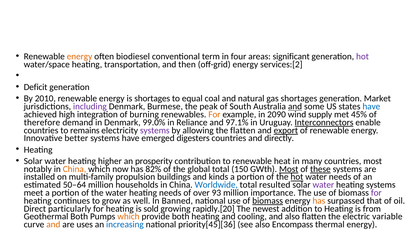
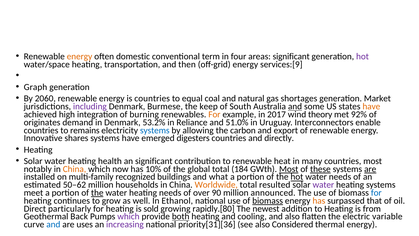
biodiesel: biodiesel -> domestic (133, 56)
services:[2: services:[2 -> services:[9 (281, 64)
Deficit: Deficit -> Graph (35, 87)
2010: 2010 -> 2060 (45, 98)
is shortages: shortages -> countries (152, 98)
peak: peak -> keep (209, 106)
have colour: blue -> orange (371, 106)
2090: 2090 -> 2017 (277, 114)
supply: supply -> theory (320, 114)
45%: 45% -> 92% (359, 114)
therefore: therefore -> originates (42, 122)
99.0%: 99.0% -> 53.2% (154, 122)
97.1%: 97.1% -> 51.0% (237, 122)
Interconnectors underline: present -> none (324, 122)
systems colour: purple -> blue (155, 130)
the flatten: flatten -> carbon (243, 130)
export underline: present -> none (286, 130)
better: better -> shares (76, 138)
higher: higher -> health (110, 161)
an prosperity: prosperity -> significant (154, 161)
82%: 82% -> 10% (153, 169)
150: 150 -> 184 (240, 169)
are underline: none -> present (370, 169)
propulsion: propulsion -> recognized (135, 177)
kinds: kinds -> what (218, 177)
50–64: 50–64 -> 50–62 (74, 185)
Worldwide colour: blue -> orange (216, 185)
the underline: none -> present (97, 193)
93: 93 -> 90 (216, 193)
importance: importance -> announced (273, 193)
for colour: purple -> blue (376, 193)
Banned: Banned -> Ethanol (177, 200)
rapidly.[20: rapidly.[20 -> rapidly.[80 (214, 208)
Geothermal Both: Both -> Back (79, 216)
which colour: orange -> purple (128, 216)
both underline: none -> present (181, 216)
and colour: orange -> blue (53, 224)
increasing colour: blue -> purple (125, 224)
priority[45][36: priority[45][36 -> priority[31][36 (207, 224)
Encompass: Encompass -> Considered (293, 224)
